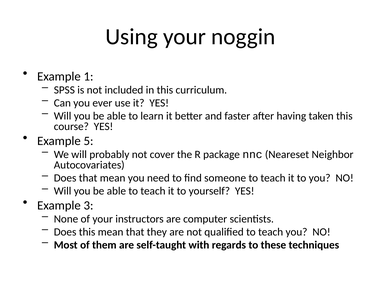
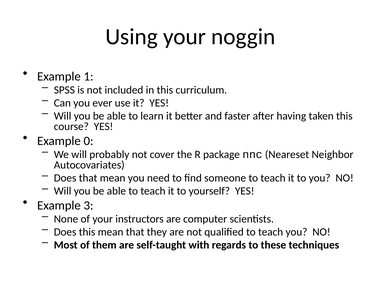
5: 5 -> 0 (88, 141)
